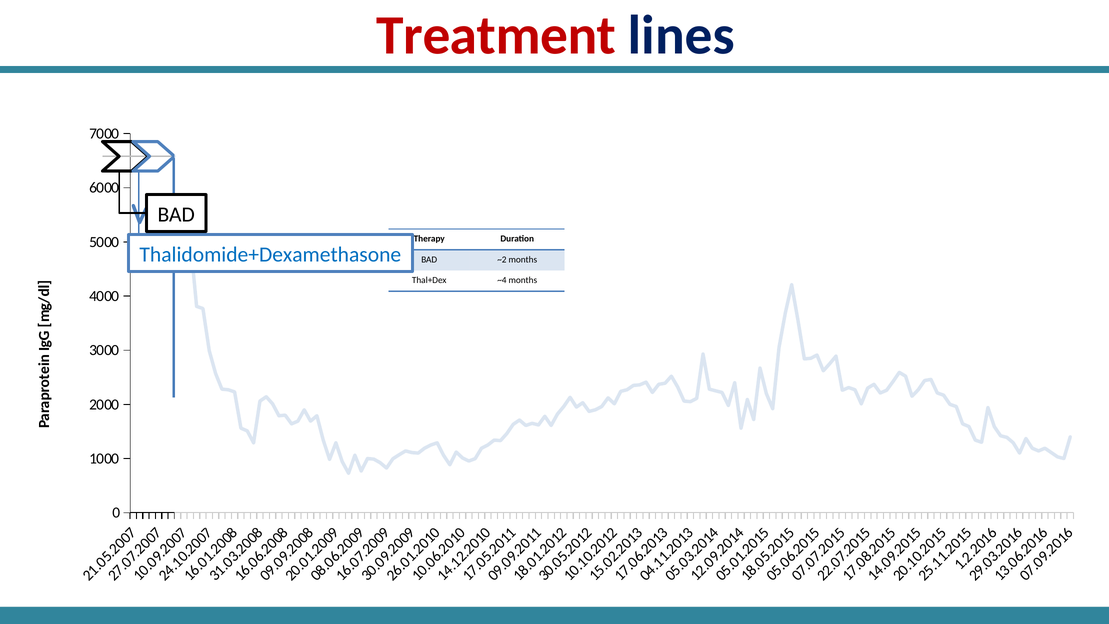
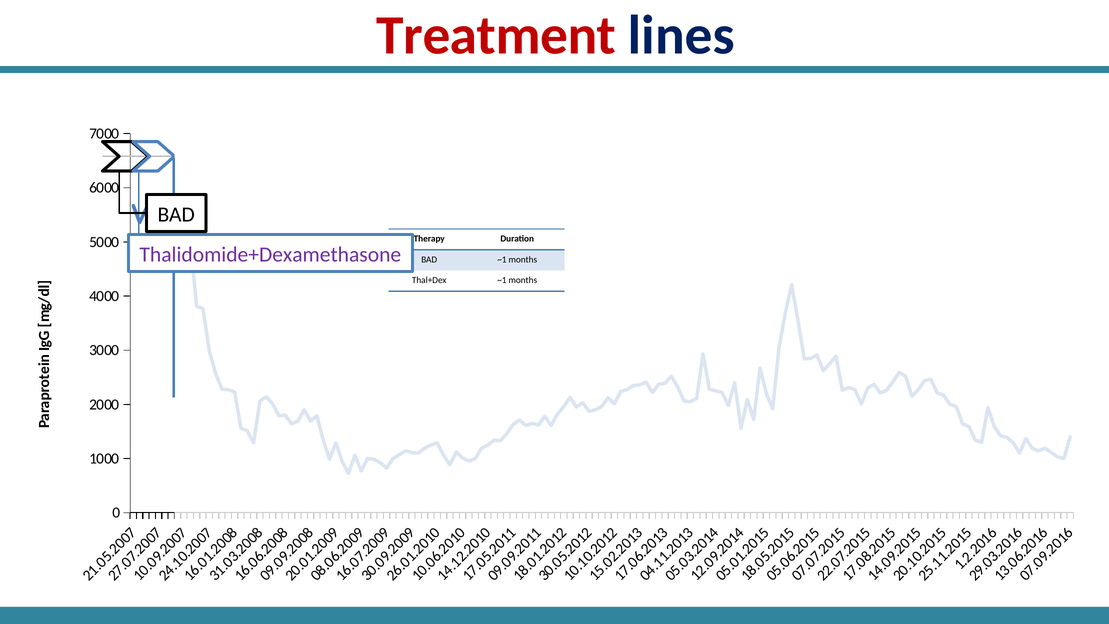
Thalidomide+Dexamethasone colour: blue -> purple (270, 255)
BAD ~2: ~2 -> ~1 (502, 260)
Thal+Dex ~4: ~4 -> ~1 (502, 280)
